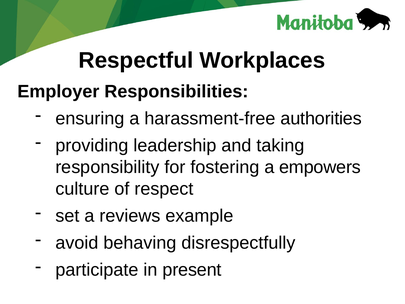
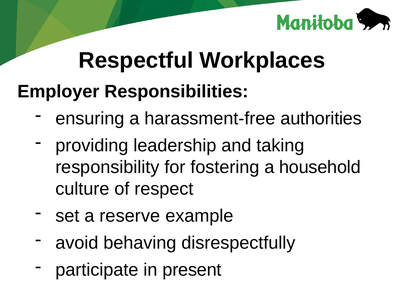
empowers: empowers -> household (320, 167)
reviews: reviews -> reserve (130, 216)
